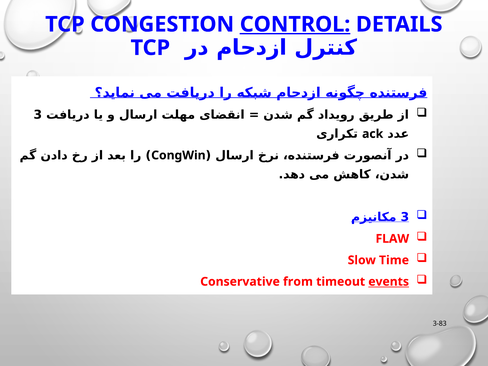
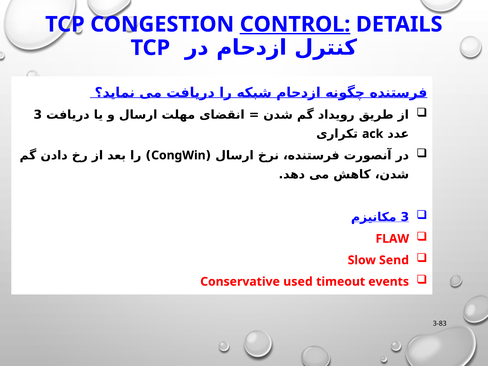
Time: Time -> Send (394, 260)
from: from -> used (298, 282)
events underline: present -> none (389, 282)
